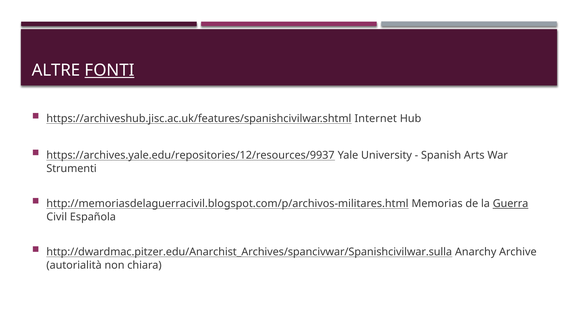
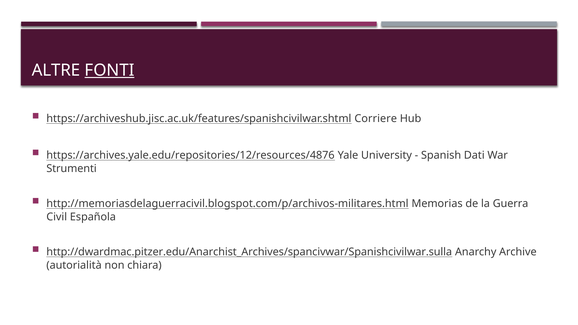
Internet: Internet -> Corriere (376, 119)
https://archives.yale.edu/repositories/12/resources/9937: https://archives.yale.edu/repositories/12/resources/9937 -> https://archives.yale.edu/repositories/12/resources/4876 (190, 155)
Arts: Arts -> Dati (474, 155)
Guerra underline: present -> none (511, 204)
